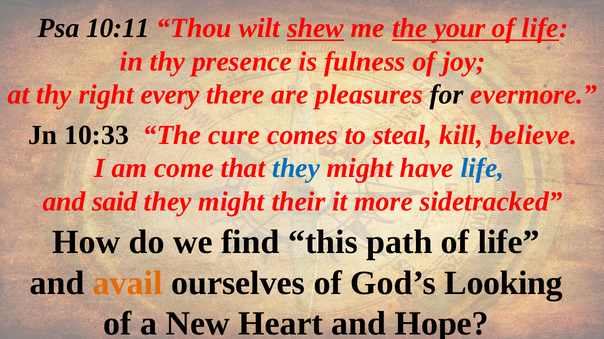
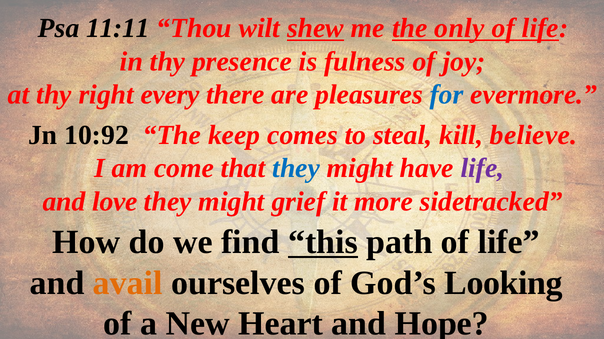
10:11: 10:11 -> 11:11 (118, 28)
your: your -> only (459, 28)
for colour: black -> blue (447, 95)
10:33: 10:33 -> 10:92 (97, 136)
cure: cure -> keep (234, 136)
life colour: blue -> purple (482, 169)
said: said -> love (115, 202)
their: their -> grief (298, 202)
this underline: none -> present (323, 243)
